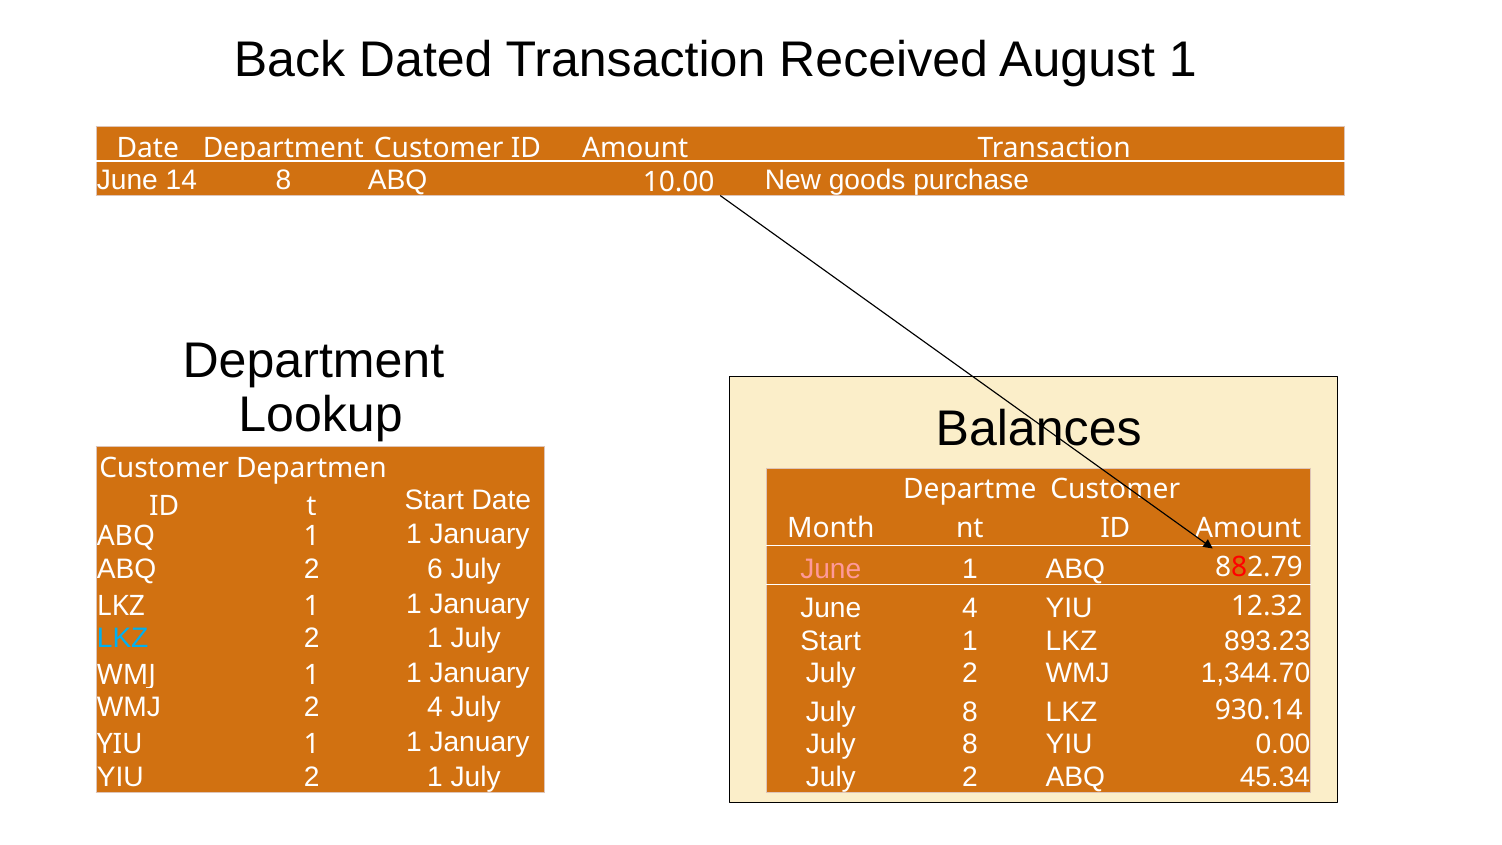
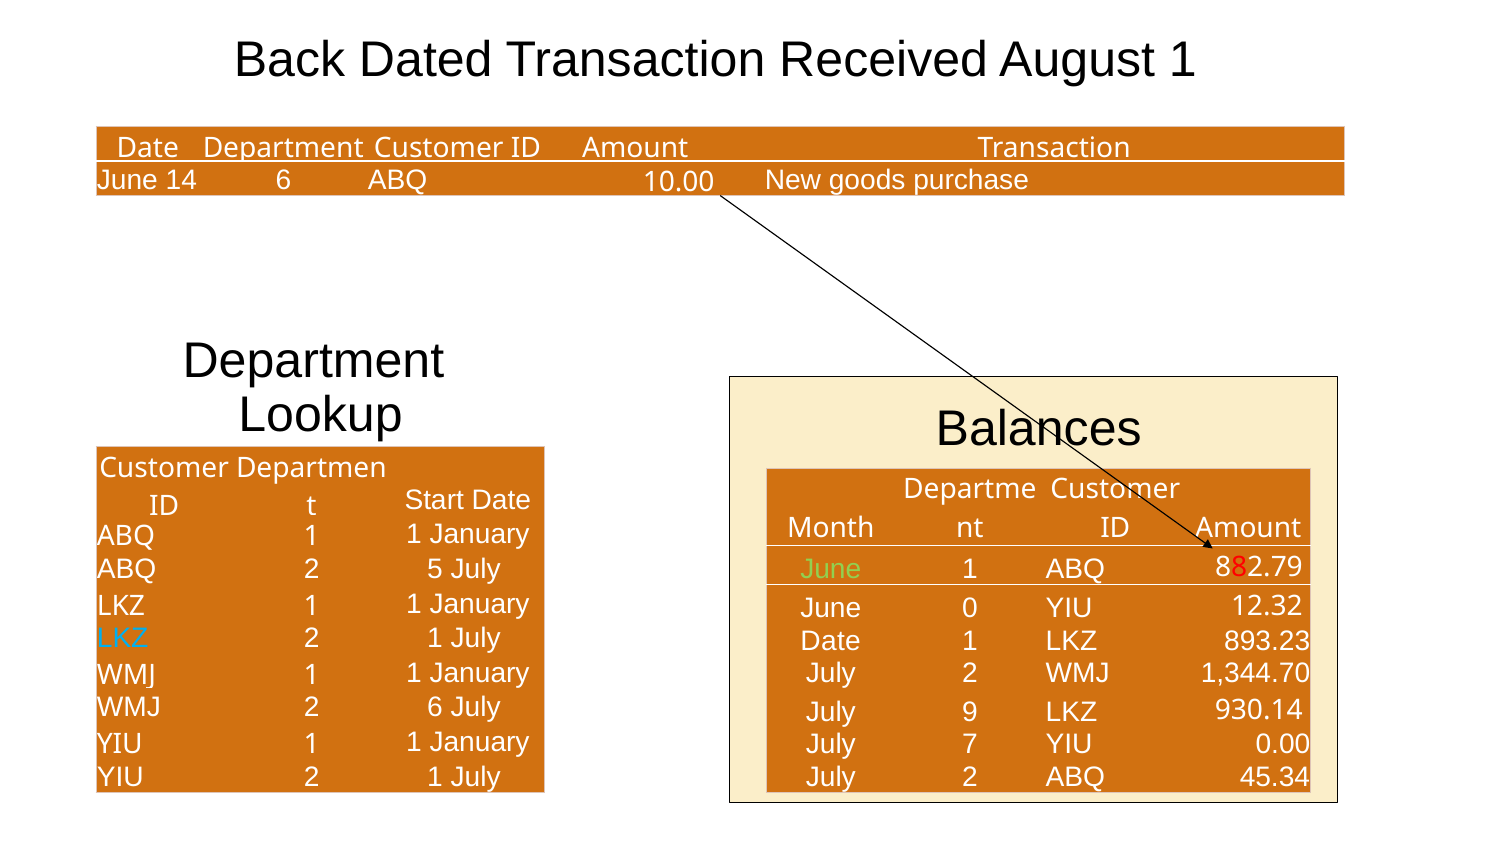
14 8: 8 -> 6 (283, 180)
6: 6 -> 5 (435, 569)
June colour: pink -> light green (831, 569)
June 4: 4 -> 0 (970, 608)
Start: Start -> Date (831, 641)
2 4: 4 -> 6 (435, 707)
8: 8 -> 9 (970, 712)
8: 8 -> 7 (970, 745)
